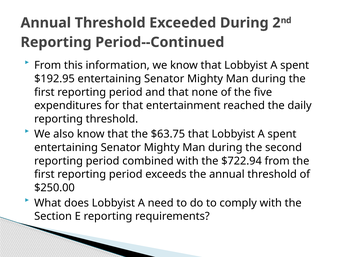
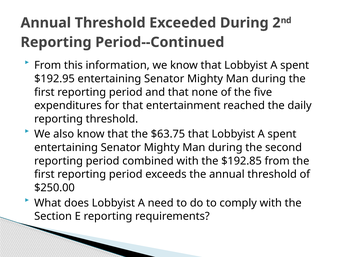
$722.94: $722.94 -> $192.85 (242, 161)
